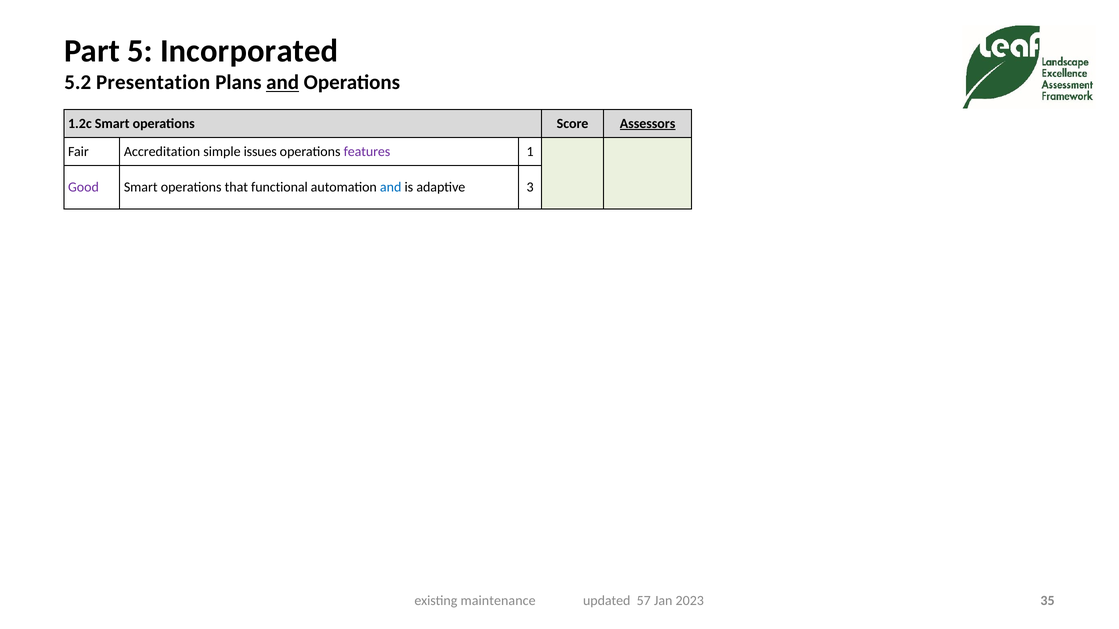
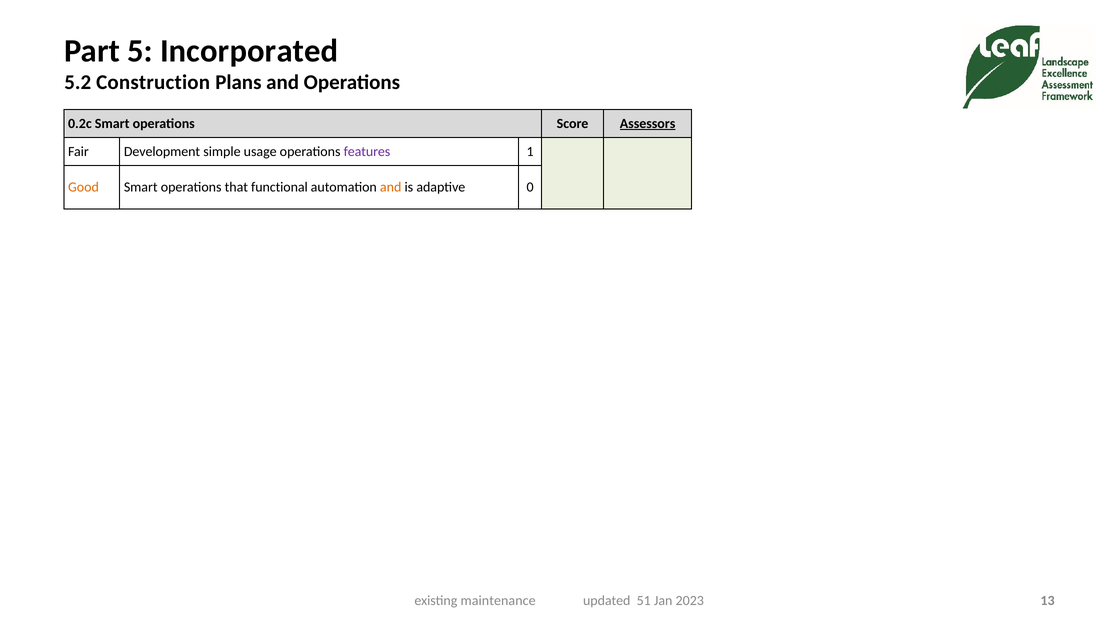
Presentation: Presentation -> Construction (153, 83)
and underline: present -> none (283, 83)
1.2c: 1.2c -> 0.2c (80, 124)
Accreditation: Accreditation -> Development (162, 152)
issues: issues -> usage (260, 152)
Good colour: purple -> orange (83, 187)
and colour: blue -> orange (391, 187)
3: 3 -> 0 (530, 187)
57: 57 -> 51 (644, 601)
35: 35 -> 13 (1048, 601)
